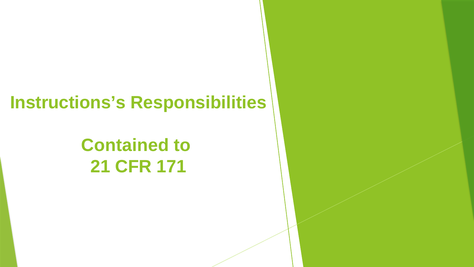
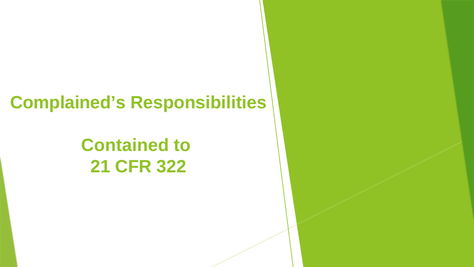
Instructions’s: Instructions’s -> Complained’s (68, 103)
171: 171 -> 322 (171, 167)
